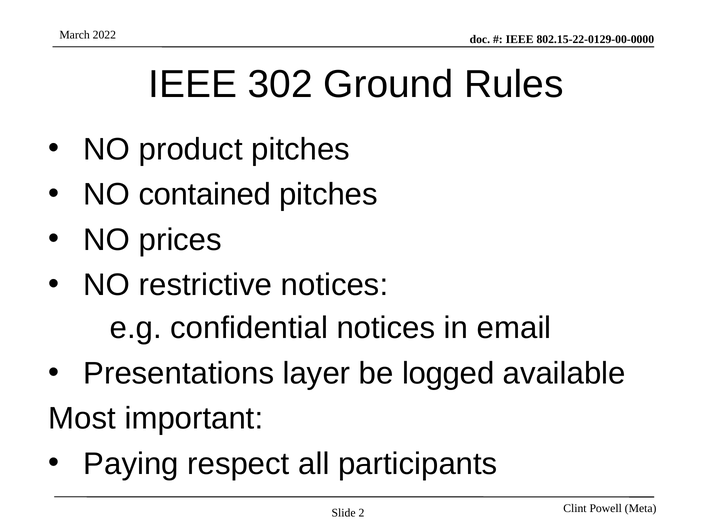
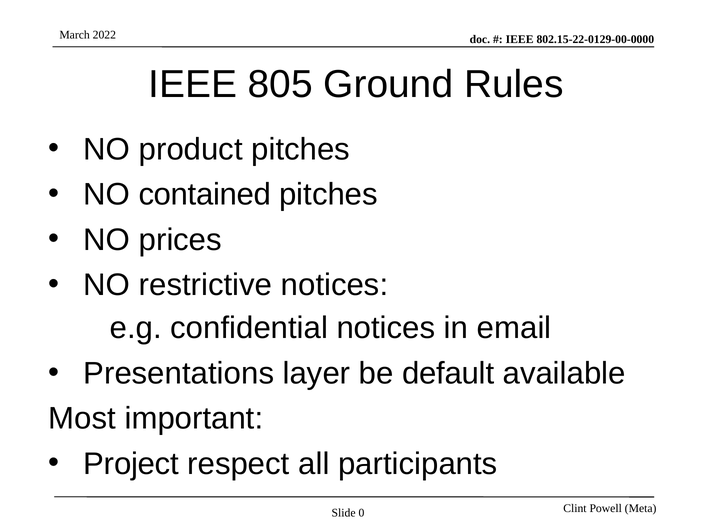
302: 302 -> 805 (280, 84)
logged: logged -> default (448, 373)
Paying: Paying -> Project (131, 464)
2: 2 -> 0 (361, 512)
